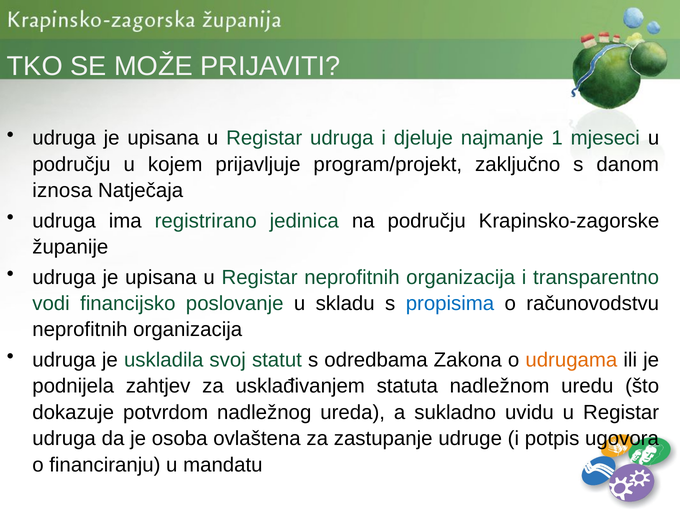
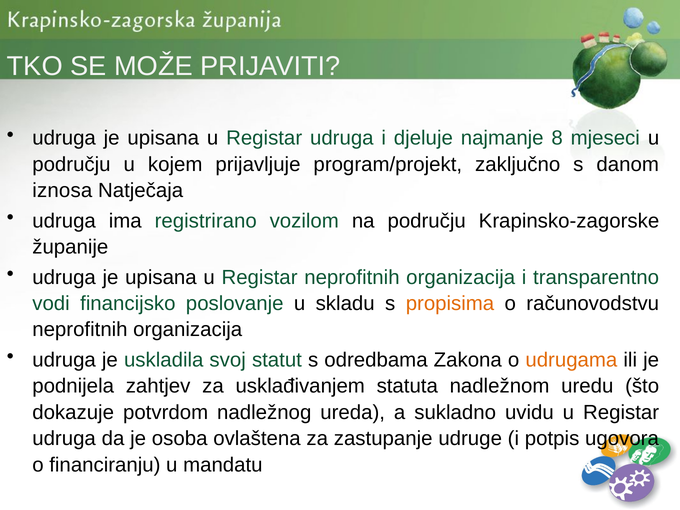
1: 1 -> 8 (557, 138)
jedinica: jedinica -> vozilom (304, 221)
propisima colour: blue -> orange (450, 304)
